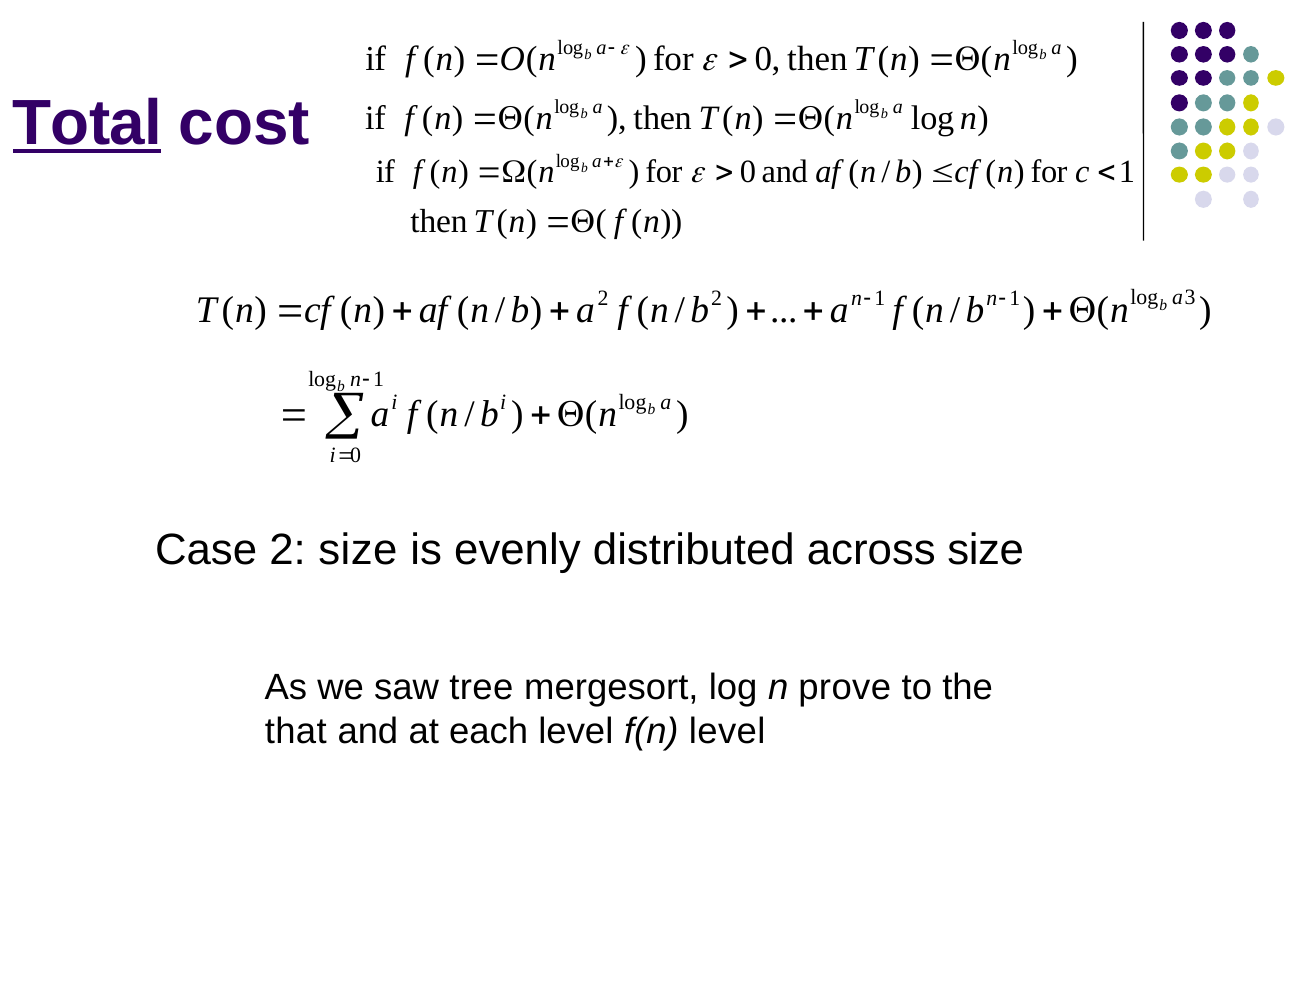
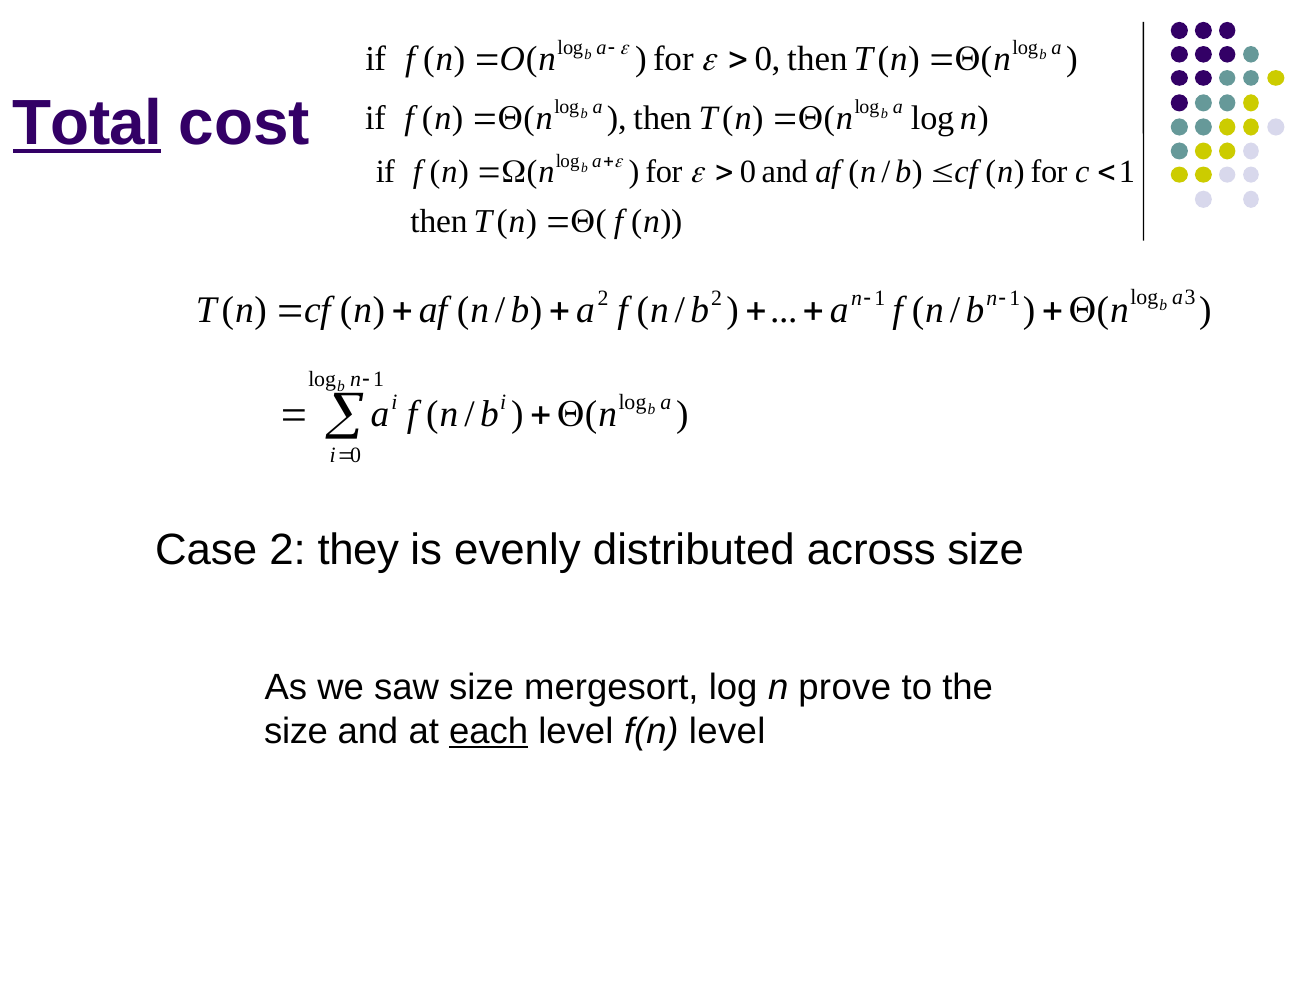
2 size: size -> they (358, 550)
saw tree: tree -> size (482, 687)
that: that -> size (296, 731)
each underline: none -> present (489, 731)
